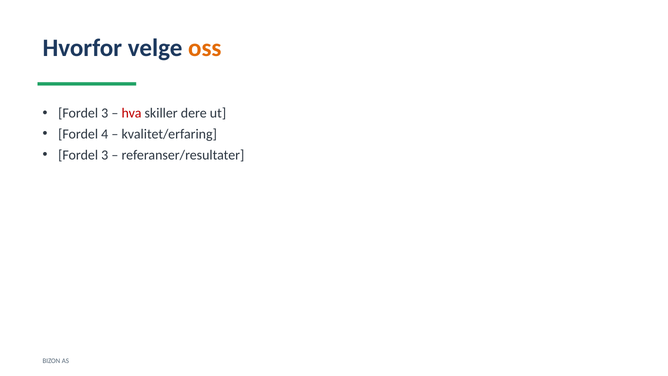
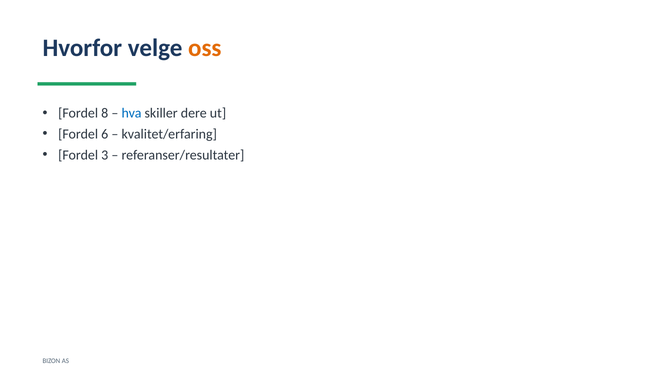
3: 3 -> 8 (105, 113)
hva colour: red -> blue (132, 113)
4: 4 -> 6 (105, 134)
